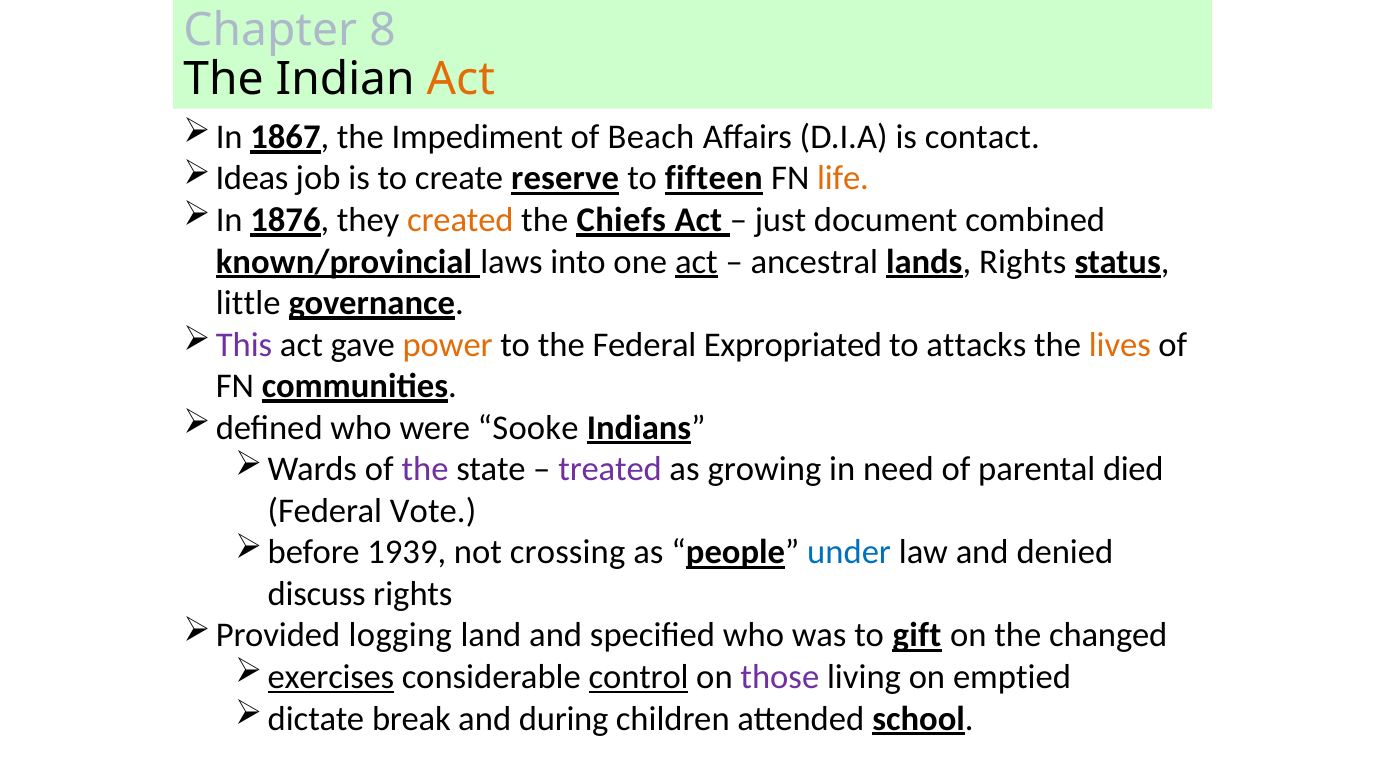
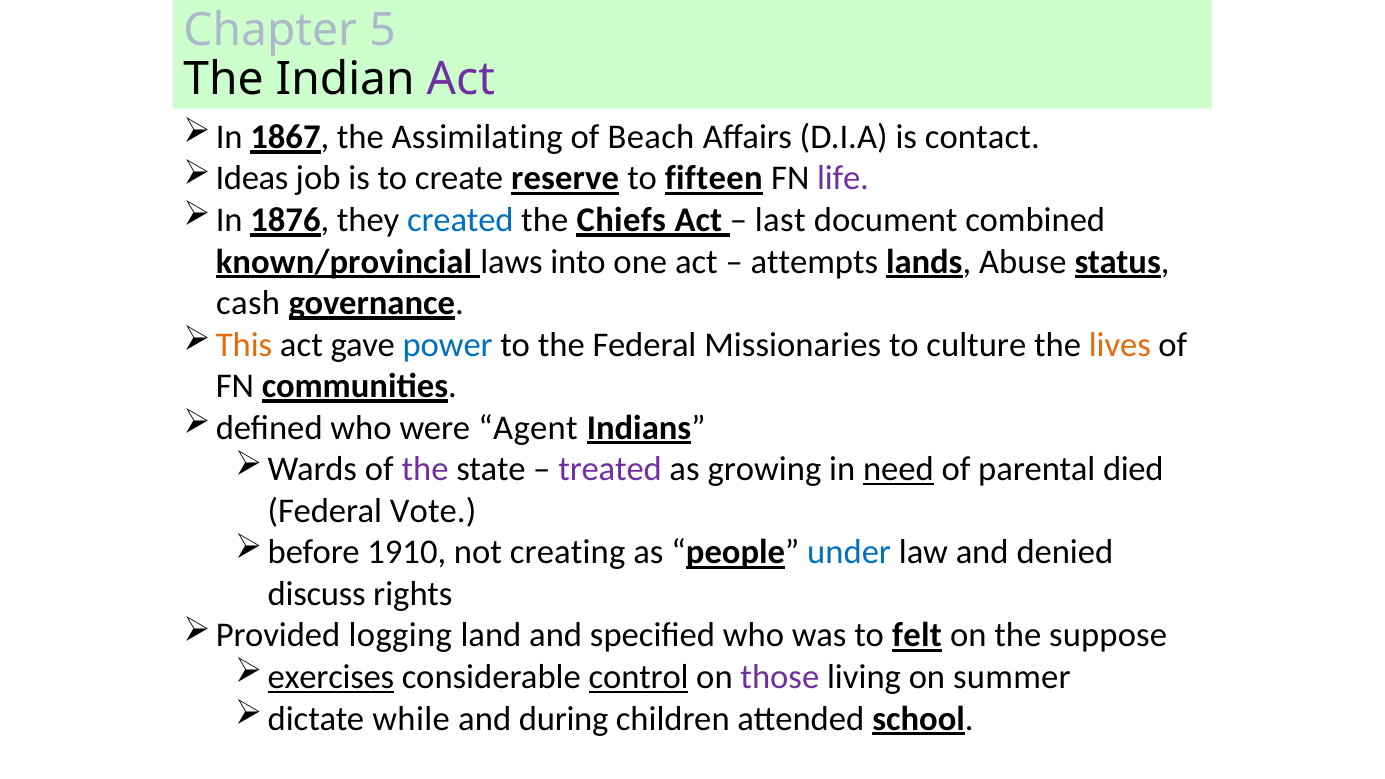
8: 8 -> 5 (382, 30)
Act colour: orange -> purple (461, 80)
Impediment: Impediment -> Assimilating (477, 137)
life colour: orange -> purple (843, 179)
created colour: orange -> blue (460, 220)
just: just -> last (780, 220)
act underline: present -> none (696, 262)
ancestral: ancestral -> attempts (814, 262)
lands Rights: Rights -> Abuse (1023, 262)
little: little -> cash (248, 303)
This colour: purple -> orange (244, 345)
power colour: orange -> blue (448, 345)
Expropriated: Expropriated -> Missionaries (793, 345)
attacks: attacks -> culture (976, 345)
Sooke: Sooke -> Agent (528, 428)
need underline: none -> present (898, 469)
1939: 1939 -> 1910 (407, 552)
crossing: crossing -> creating (568, 552)
gift: gift -> felt (917, 636)
changed: changed -> suppose (1108, 636)
emptied: emptied -> summer (1012, 677)
break: break -> while (411, 719)
